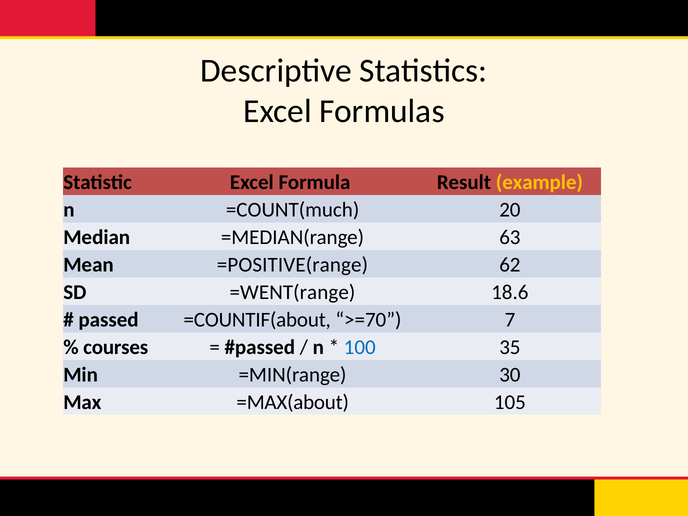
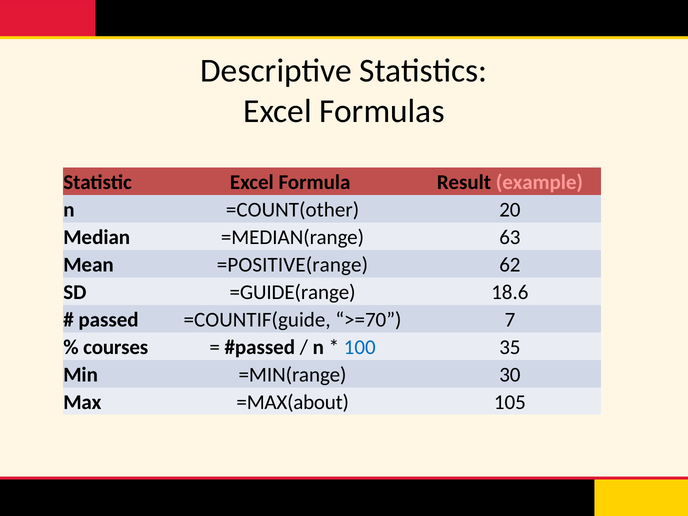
example colour: yellow -> pink (539, 182)
=COUNT(much: =COUNT(much -> =COUNT(other (293, 210)
=WENT(range: =WENT(range -> =GUIDE(range (293, 292)
=COUNTIF(about: =COUNTIF(about -> =COUNTIF(guide (257, 320)
